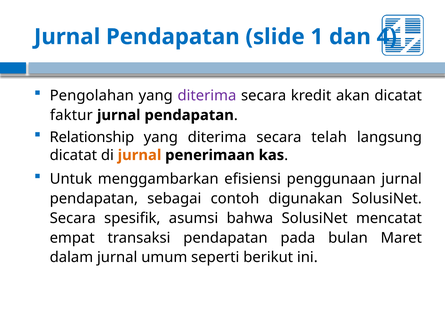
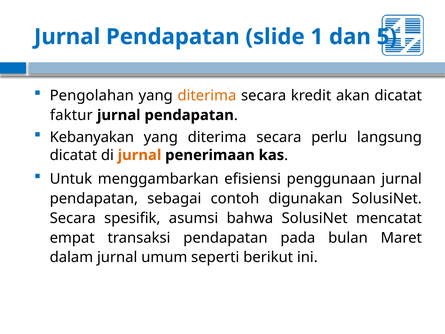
4: 4 -> 5 (387, 37)
diterima colour: purple -> orange (207, 96)
Relationship: Relationship -> Kebanyakan (92, 137)
telah: telah -> perlu (329, 137)
